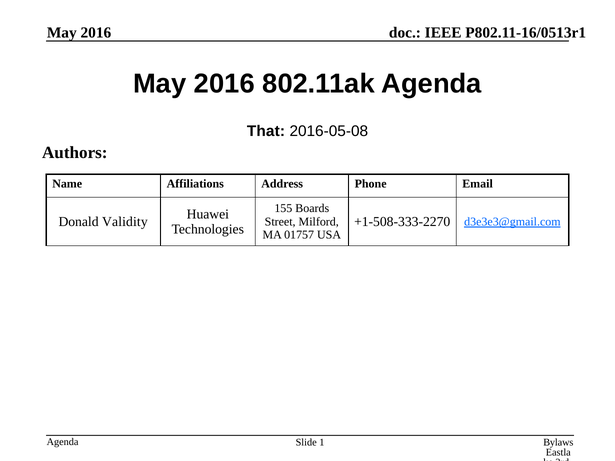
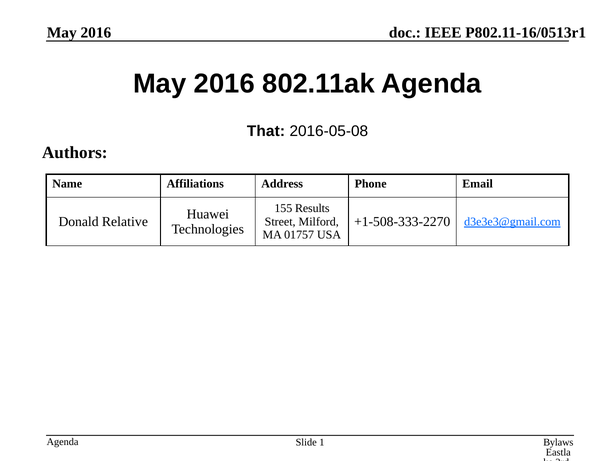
Boards: Boards -> Results (312, 209)
Validity: Validity -> Relative (125, 222)
